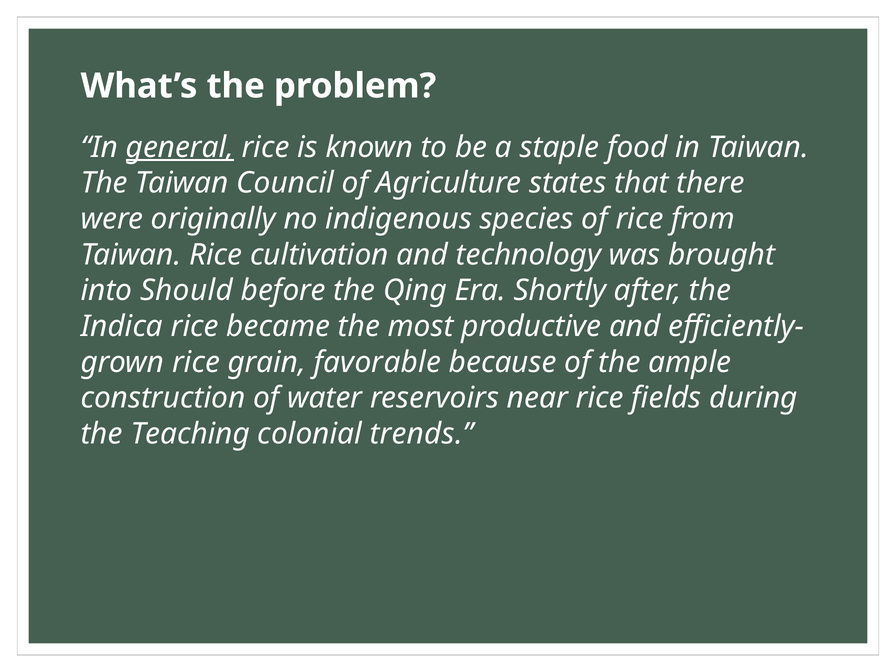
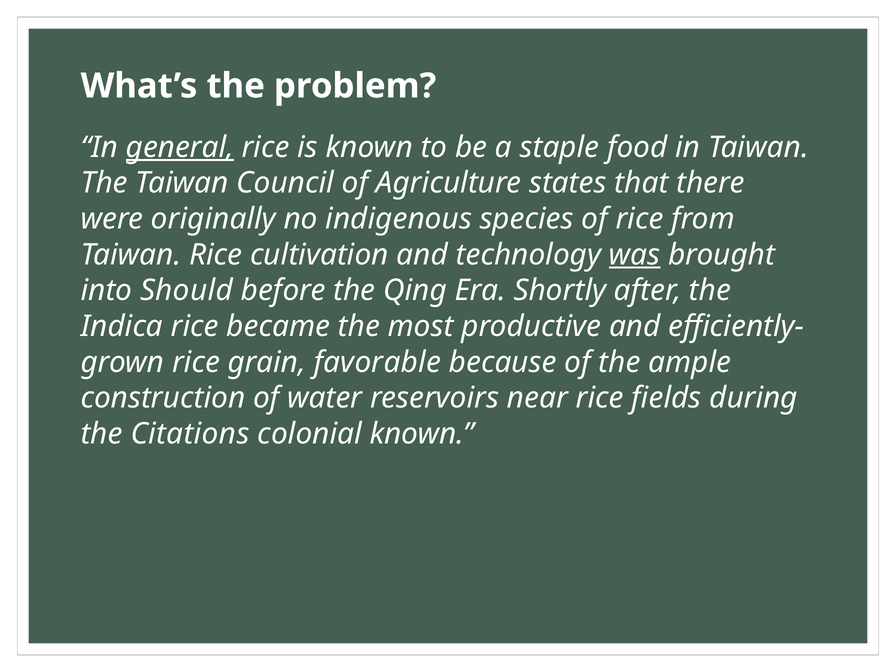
was underline: none -> present (635, 255)
Teaching: Teaching -> Citations (190, 434)
colonial trends: trends -> known (422, 434)
